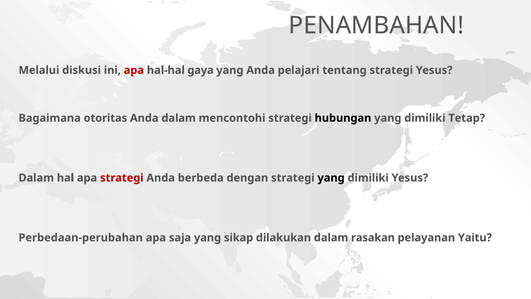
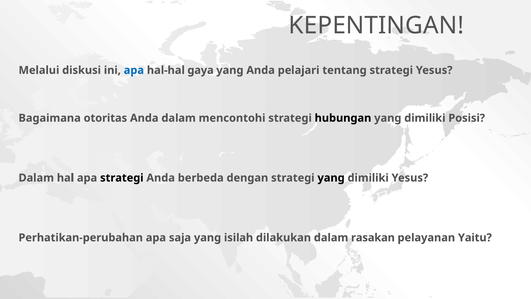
PENAMBAHAN: PENAMBAHAN -> KEPENTINGAN (376, 25)
apa colour: red -> blue (134, 70)
Tetap: Tetap -> Posisi (467, 118)
strategi colour: red -> black (122, 178)
Perbedaan-perubahan: Perbedaan-perubahan -> Perhatikan-perubahan (81, 237)
sikap: sikap -> isilah (239, 237)
